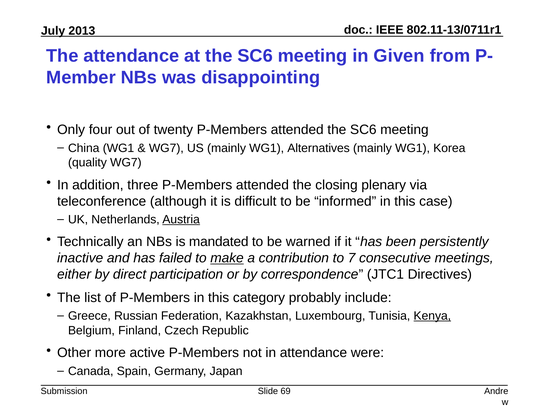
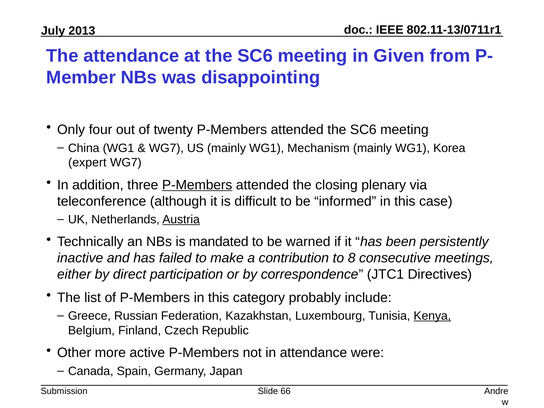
Alternatives: Alternatives -> Mechanism (318, 148)
quality: quality -> expert (87, 163)
P-Members underline: none -> present (197, 185)
make underline: present -> none (227, 258)
7: 7 -> 8 (352, 258)
69: 69 -> 66 (286, 391)
